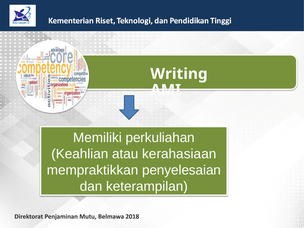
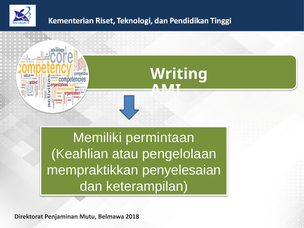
perkuliahan: perkuliahan -> permintaan (160, 138)
kerahasiaan: kerahasiaan -> pengelolaan (179, 154)
